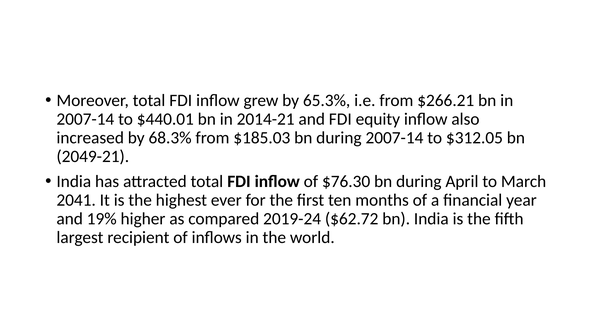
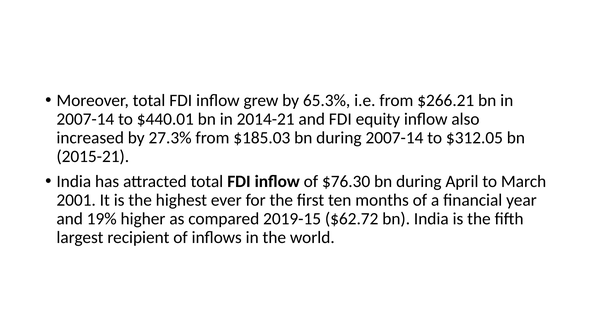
68.3%: 68.3% -> 27.3% (170, 138)
2049-21: 2049-21 -> 2015-21 (93, 157)
2041: 2041 -> 2001 (76, 200)
2019-24: 2019-24 -> 2019-15 (292, 219)
